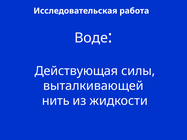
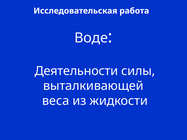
Действующая: Действующая -> Деятельности (76, 71)
нить: нить -> веса (56, 101)
